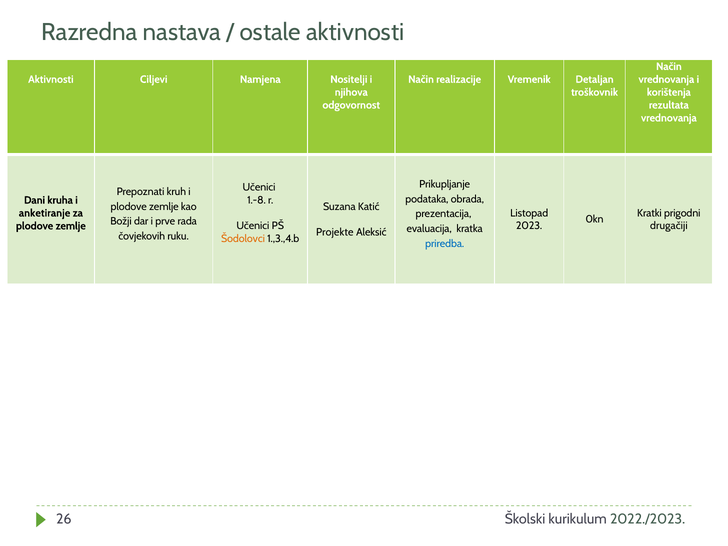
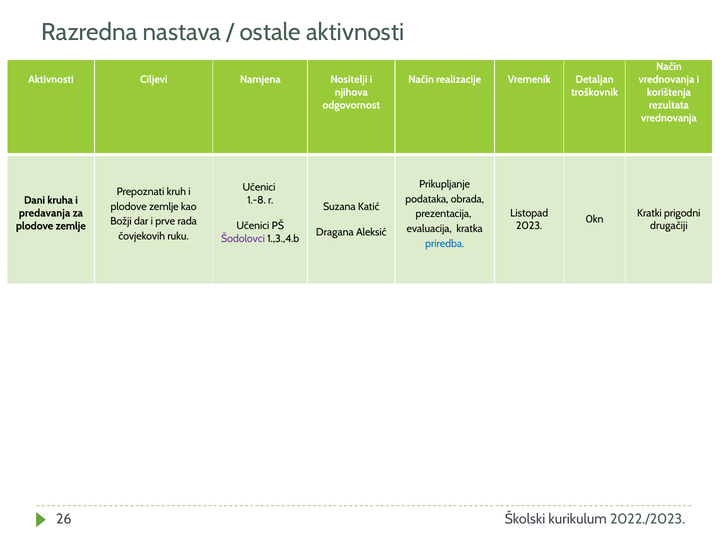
anketiranje: anketiranje -> predavanja (45, 213)
Projekte: Projekte -> Dragana (335, 232)
Šodolovci colour: orange -> purple (243, 239)
